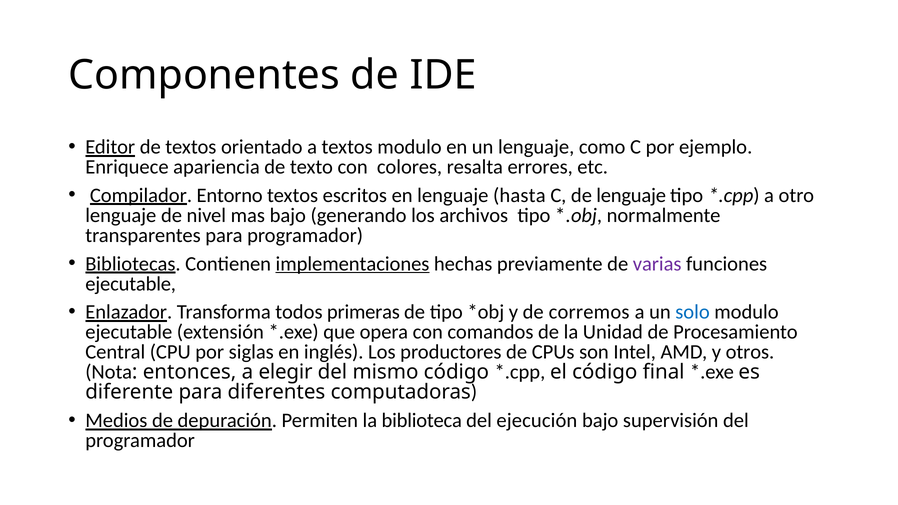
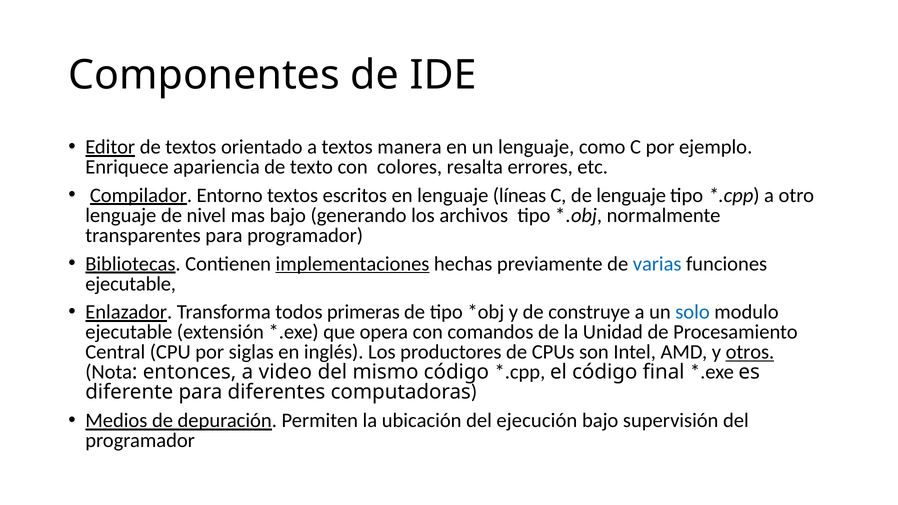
textos modulo: modulo -> manera (410, 147)
hasta: hasta -> líneas (520, 195)
varias colour: purple -> blue (657, 264)
corremos: corremos -> construye (589, 312)
otros underline: none -> present (750, 352)
elegir: elegir -> video (285, 372)
biblioteca: biblioteca -> ubicación (422, 421)
